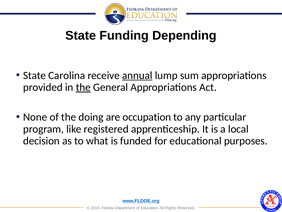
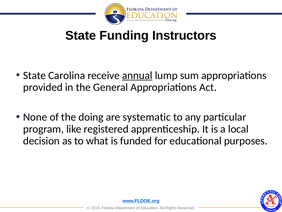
Depending: Depending -> Instructors (184, 35)
the underline: present -> none (83, 87)
occupation: occupation -> systematic (147, 117)
